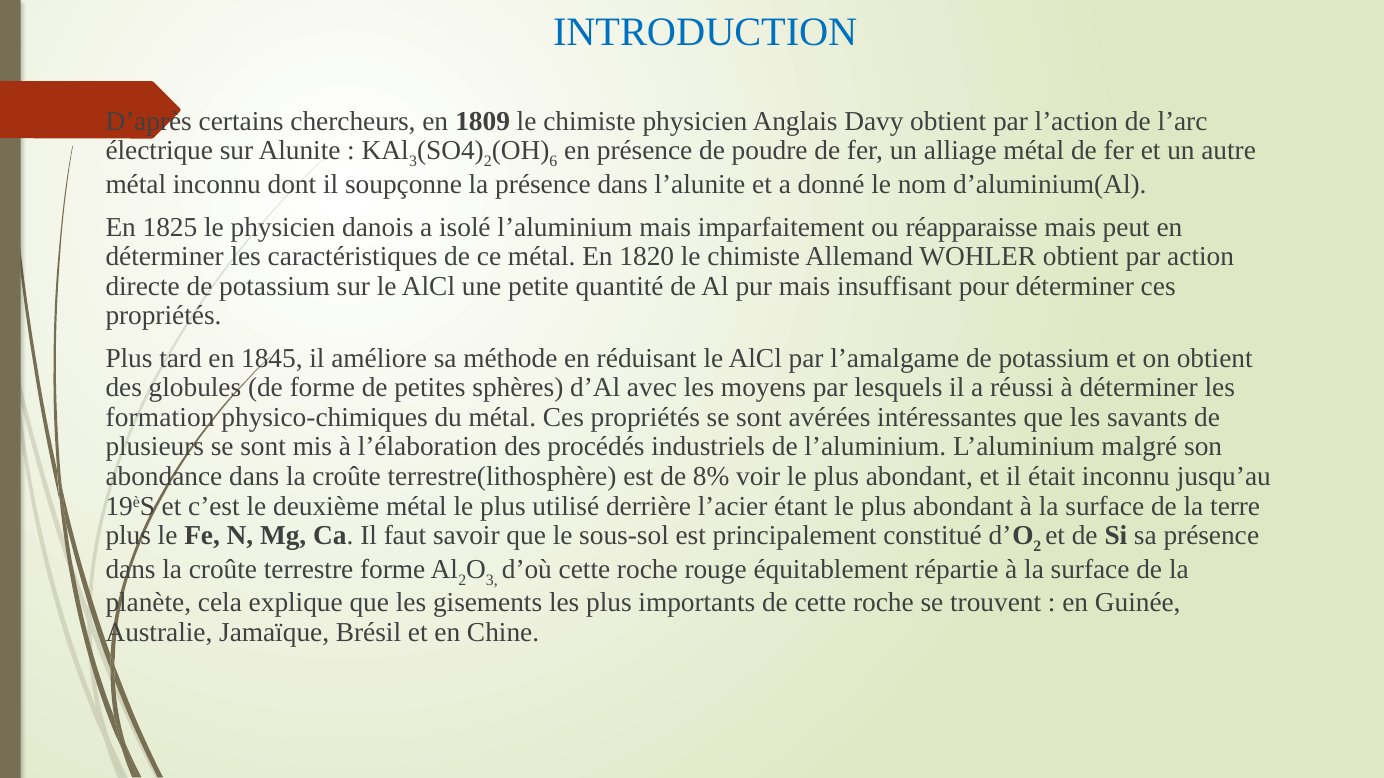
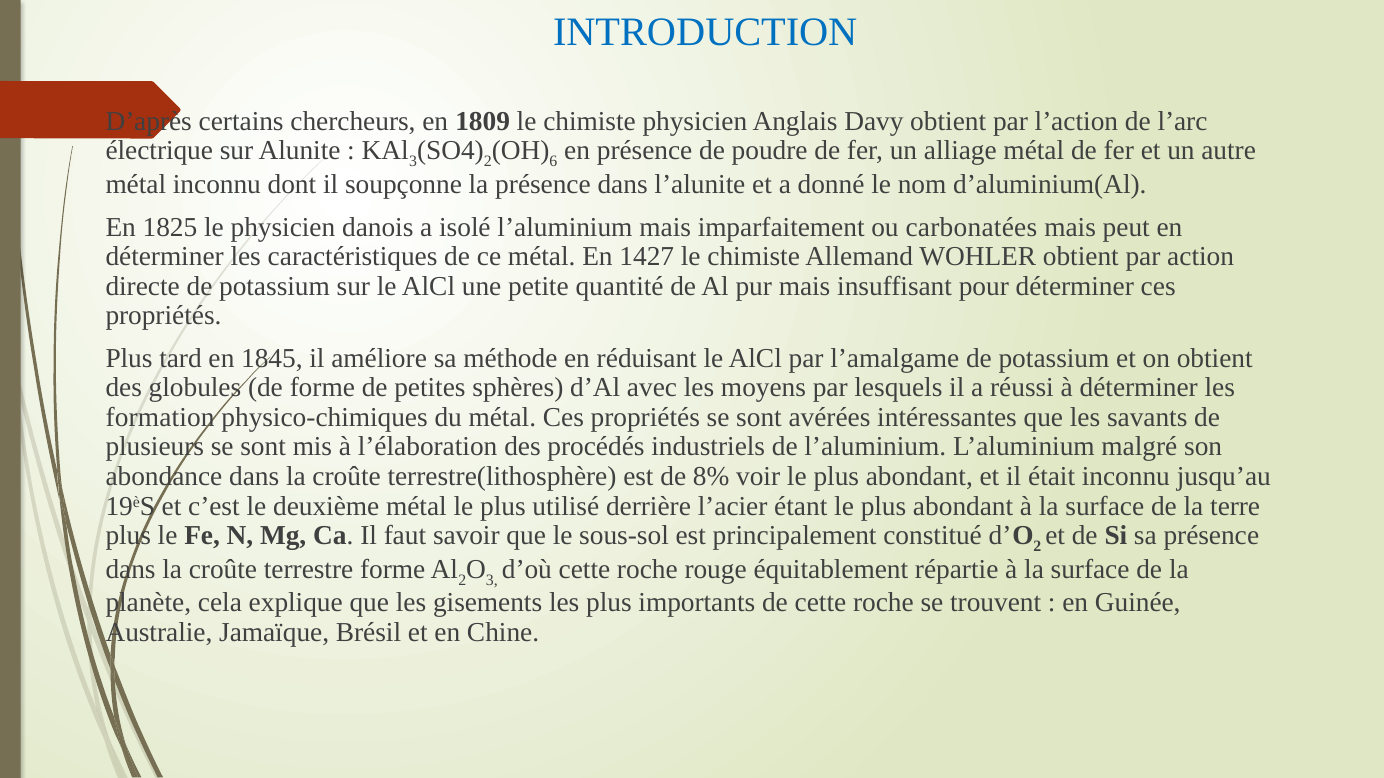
réapparaisse: réapparaisse -> carbonatées (971, 227)
1820: 1820 -> 1427 (647, 257)
